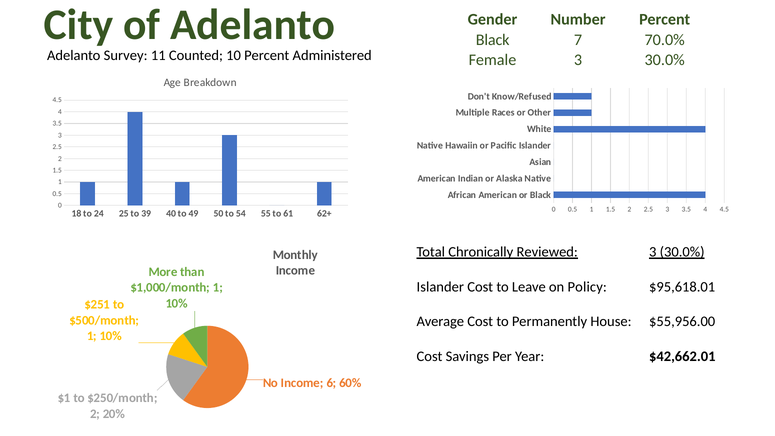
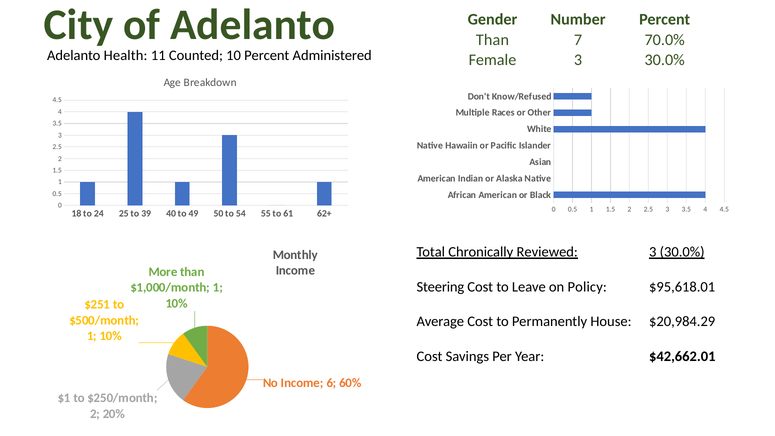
Black: Black -> Than (492, 40)
Survey: Survey -> Health (126, 56)
Islander: Islander -> Steering (440, 287)
$55,956.00: $55,956.00 -> $20,984.29 (682, 322)
